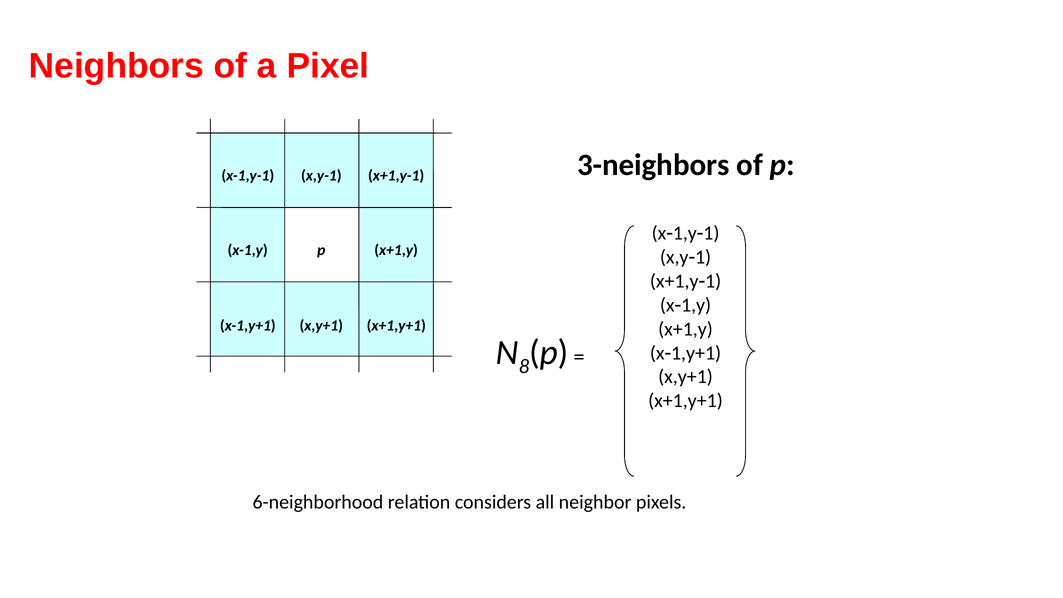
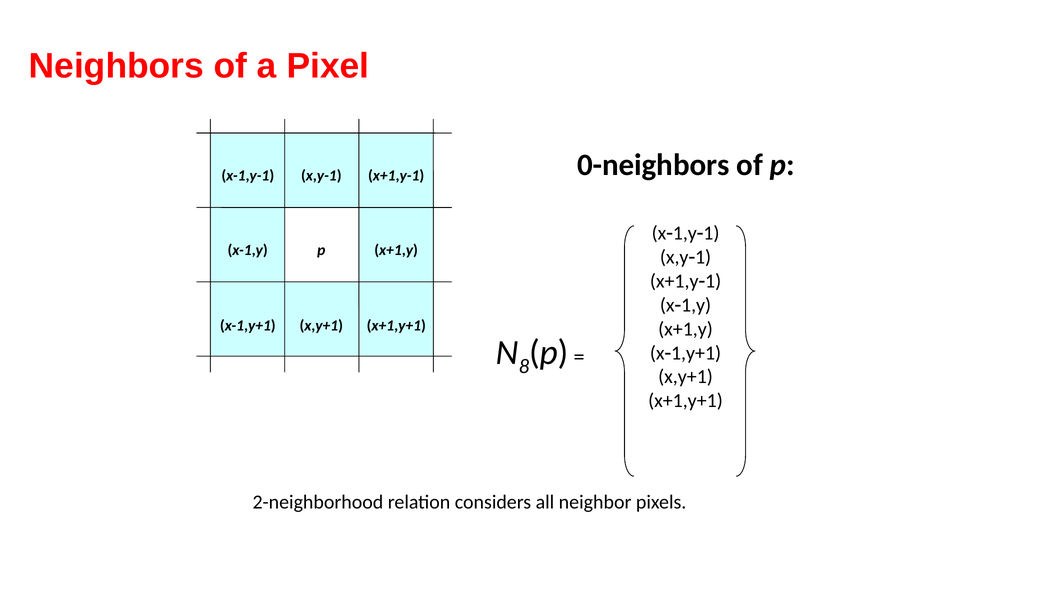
3-neighbors: 3-neighbors -> 0-neighbors (653, 165)
6-neighborhood: 6-neighborhood -> 2-neighborhood (318, 502)
